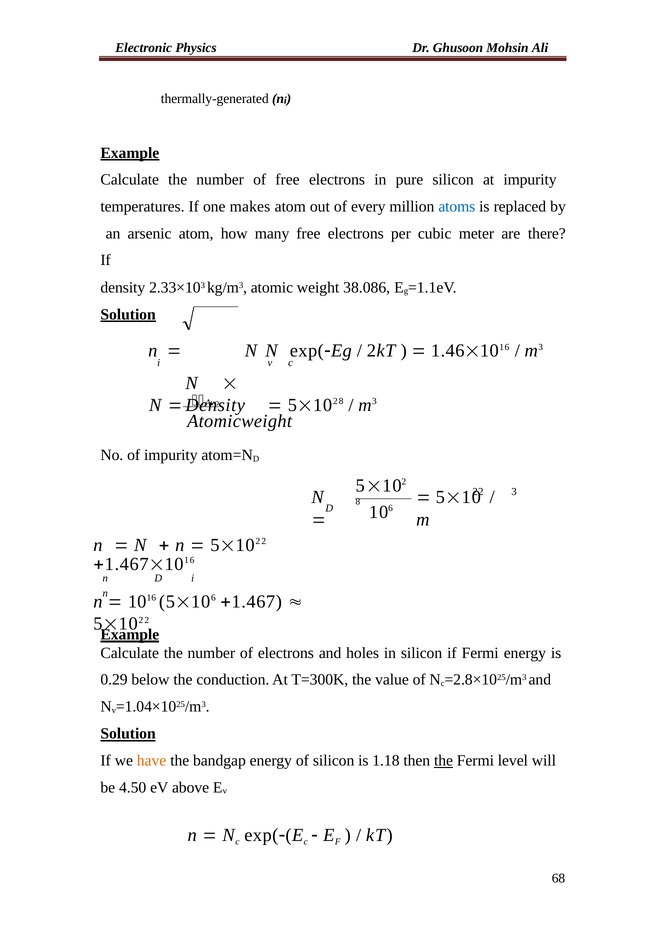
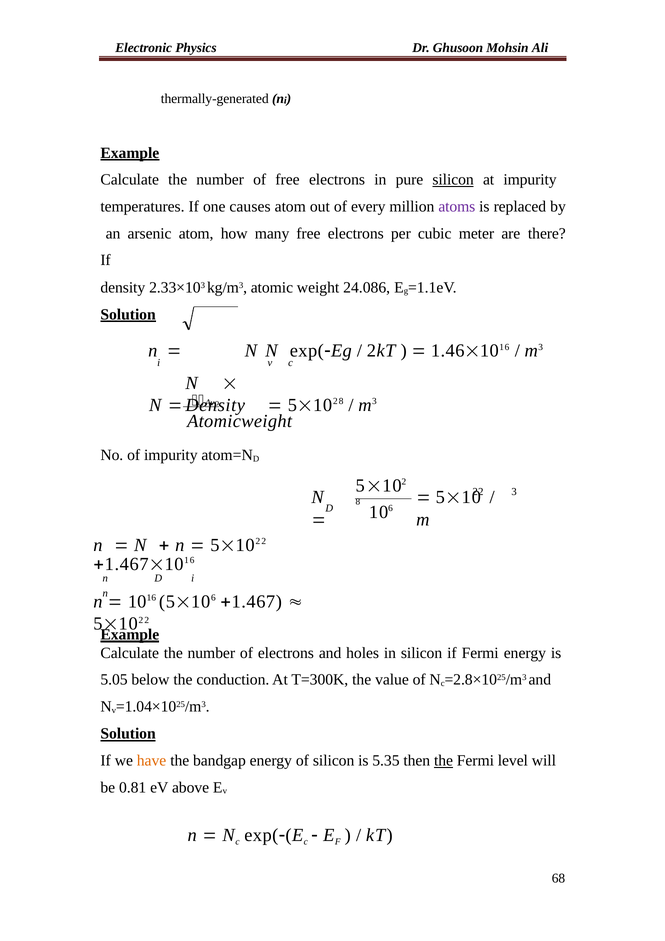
silicon underline: none -> present (453, 180)
makes: makes -> causes (250, 207)
atoms colour: blue -> purple (457, 207)
38.086: 38.086 -> 24.086 (367, 287)
0.29: 0.29 -> 5.05 (114, 680)
1.18: 1.18 -> 5.35 (386, 761)
4.50: 4.50 -> 0.81 (133, 787)
